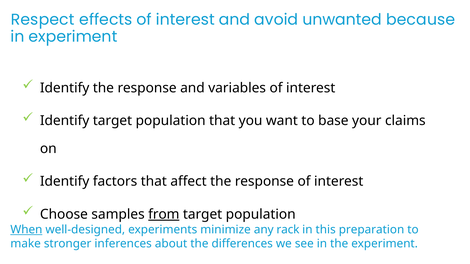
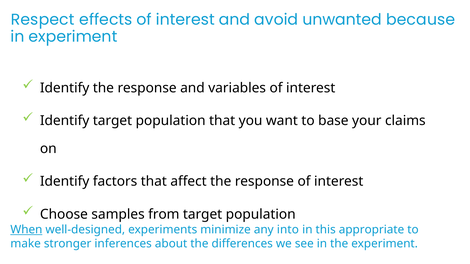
from underline: present -> none (164, 215)
rack: rack -> into (288, 230)
preparation: preparation -> appropriate (372, 230)
